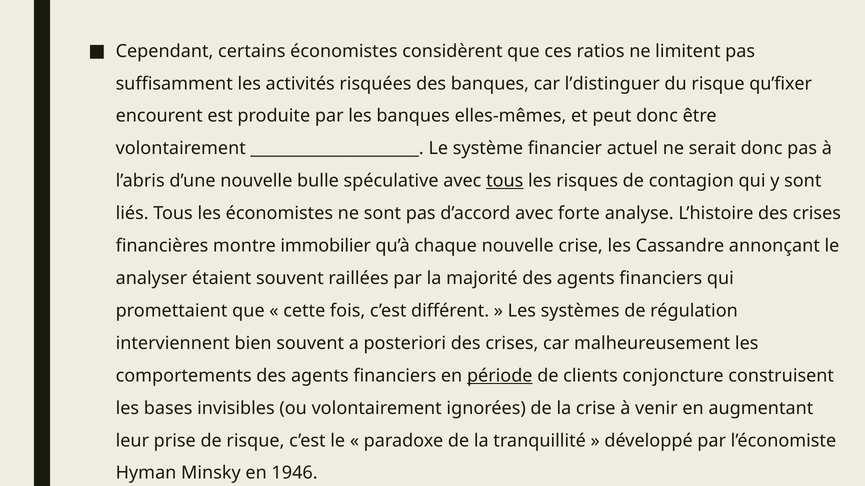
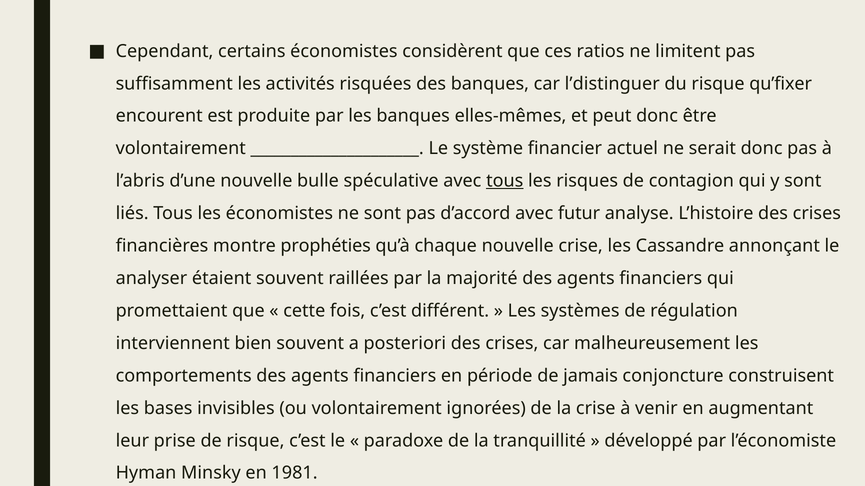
forte: forte -> futur (579, 214)
immobilier: immobilier -> prophéties (326, 246)
période underline: present -> none (500, 376)
clients: clients -> jamais (591, 376)
1946: 1946 -> 1981 (295, 474)
